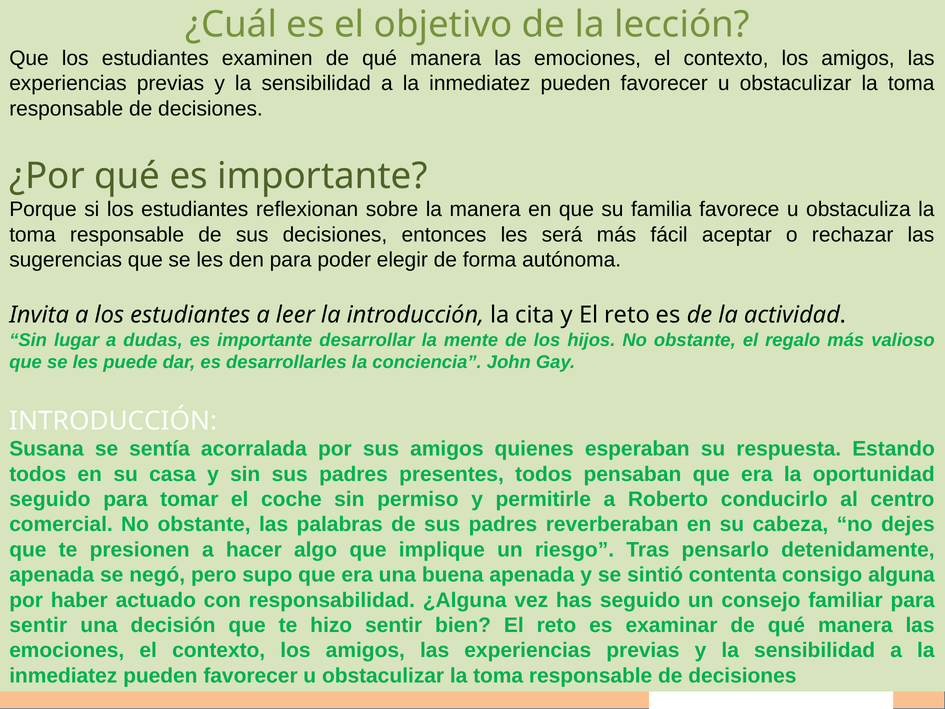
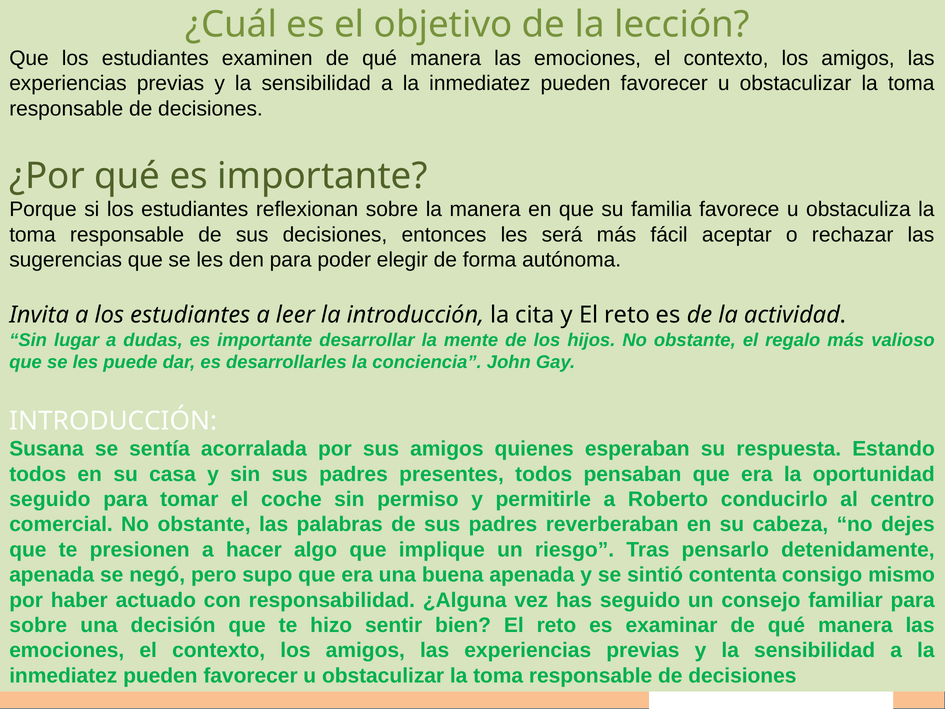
alguna: alguna -> mismo (902, 575)
sentir: sentir -> sobre (38, 625)
